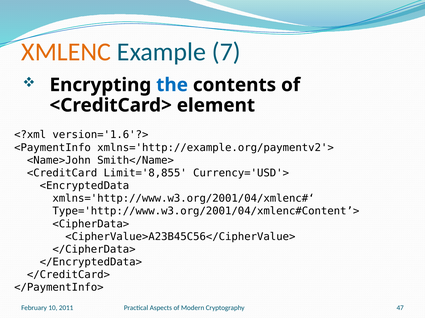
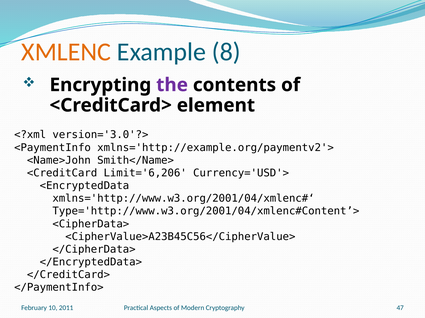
7: 7 -> 8 (226, 52)
the colour: blue -> purple (172, 85)
version='1.6'?>: version='1.6'?> -> version='3.0'?> (100, 135)
Limit='8,855: Limit='8,855 -> Limit='6,206 (145, 173)
